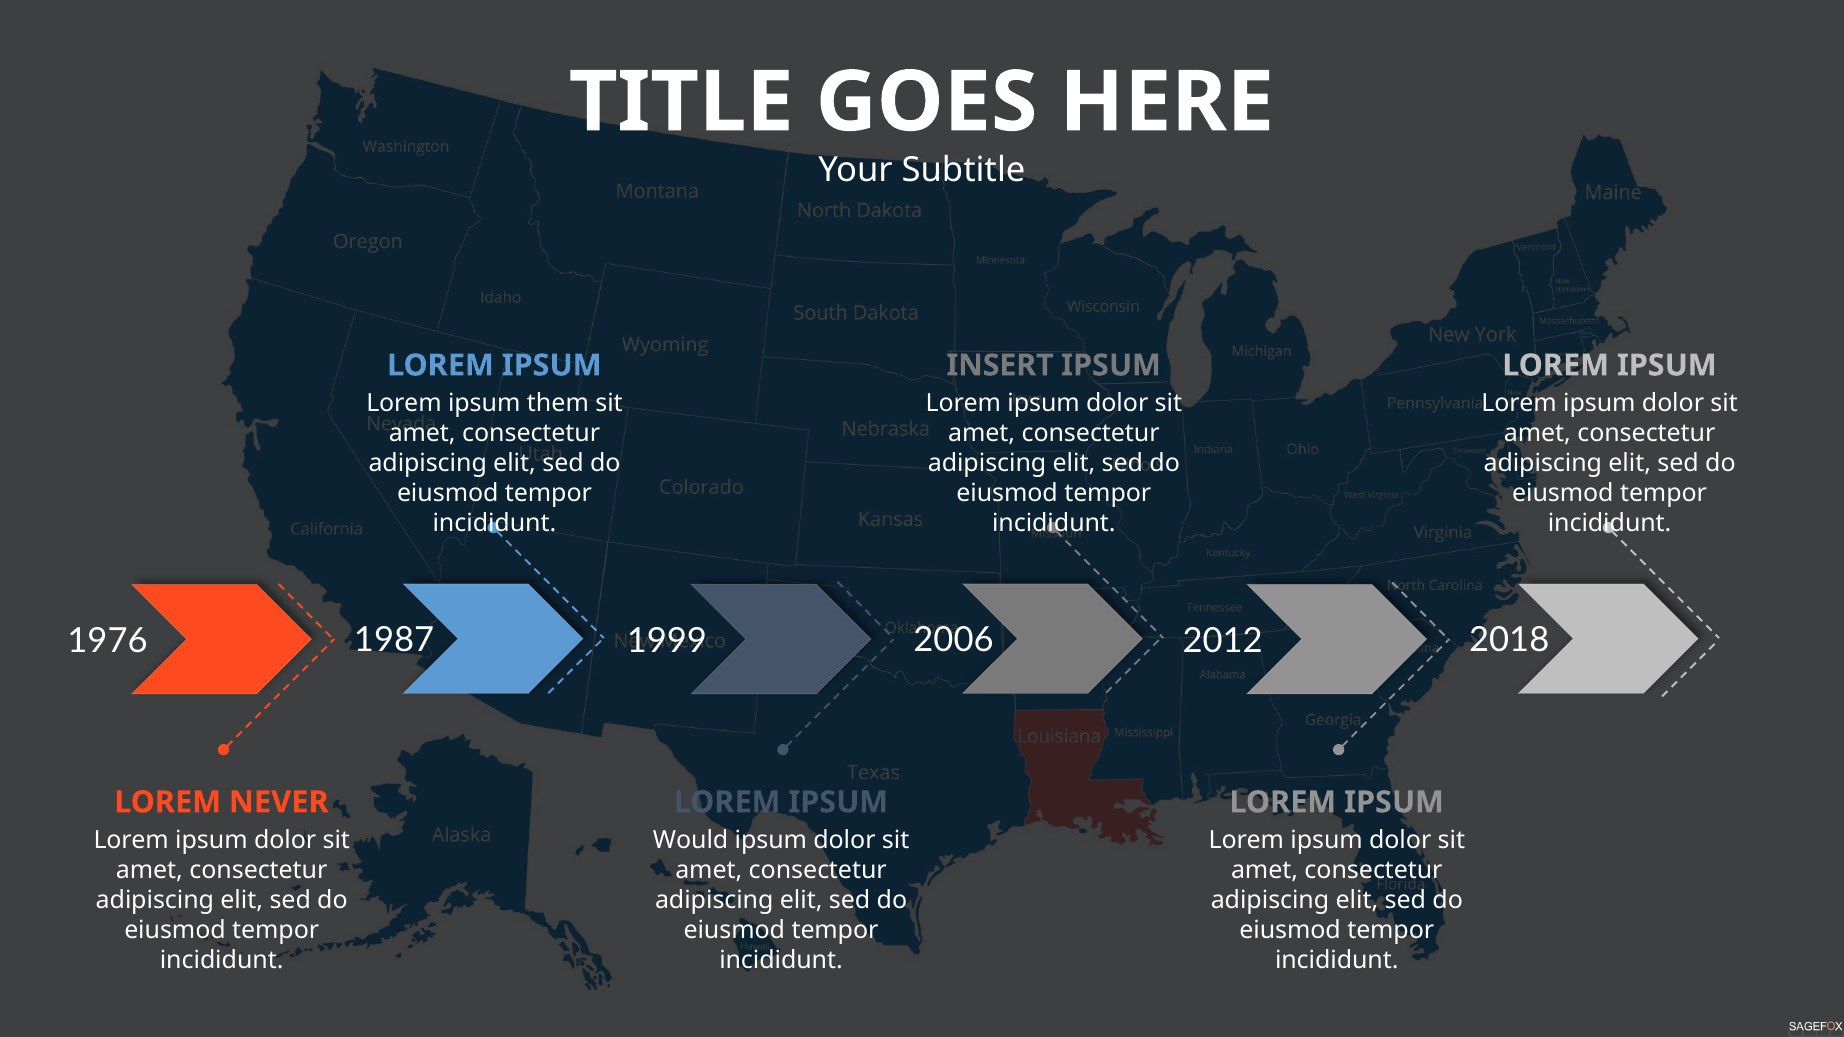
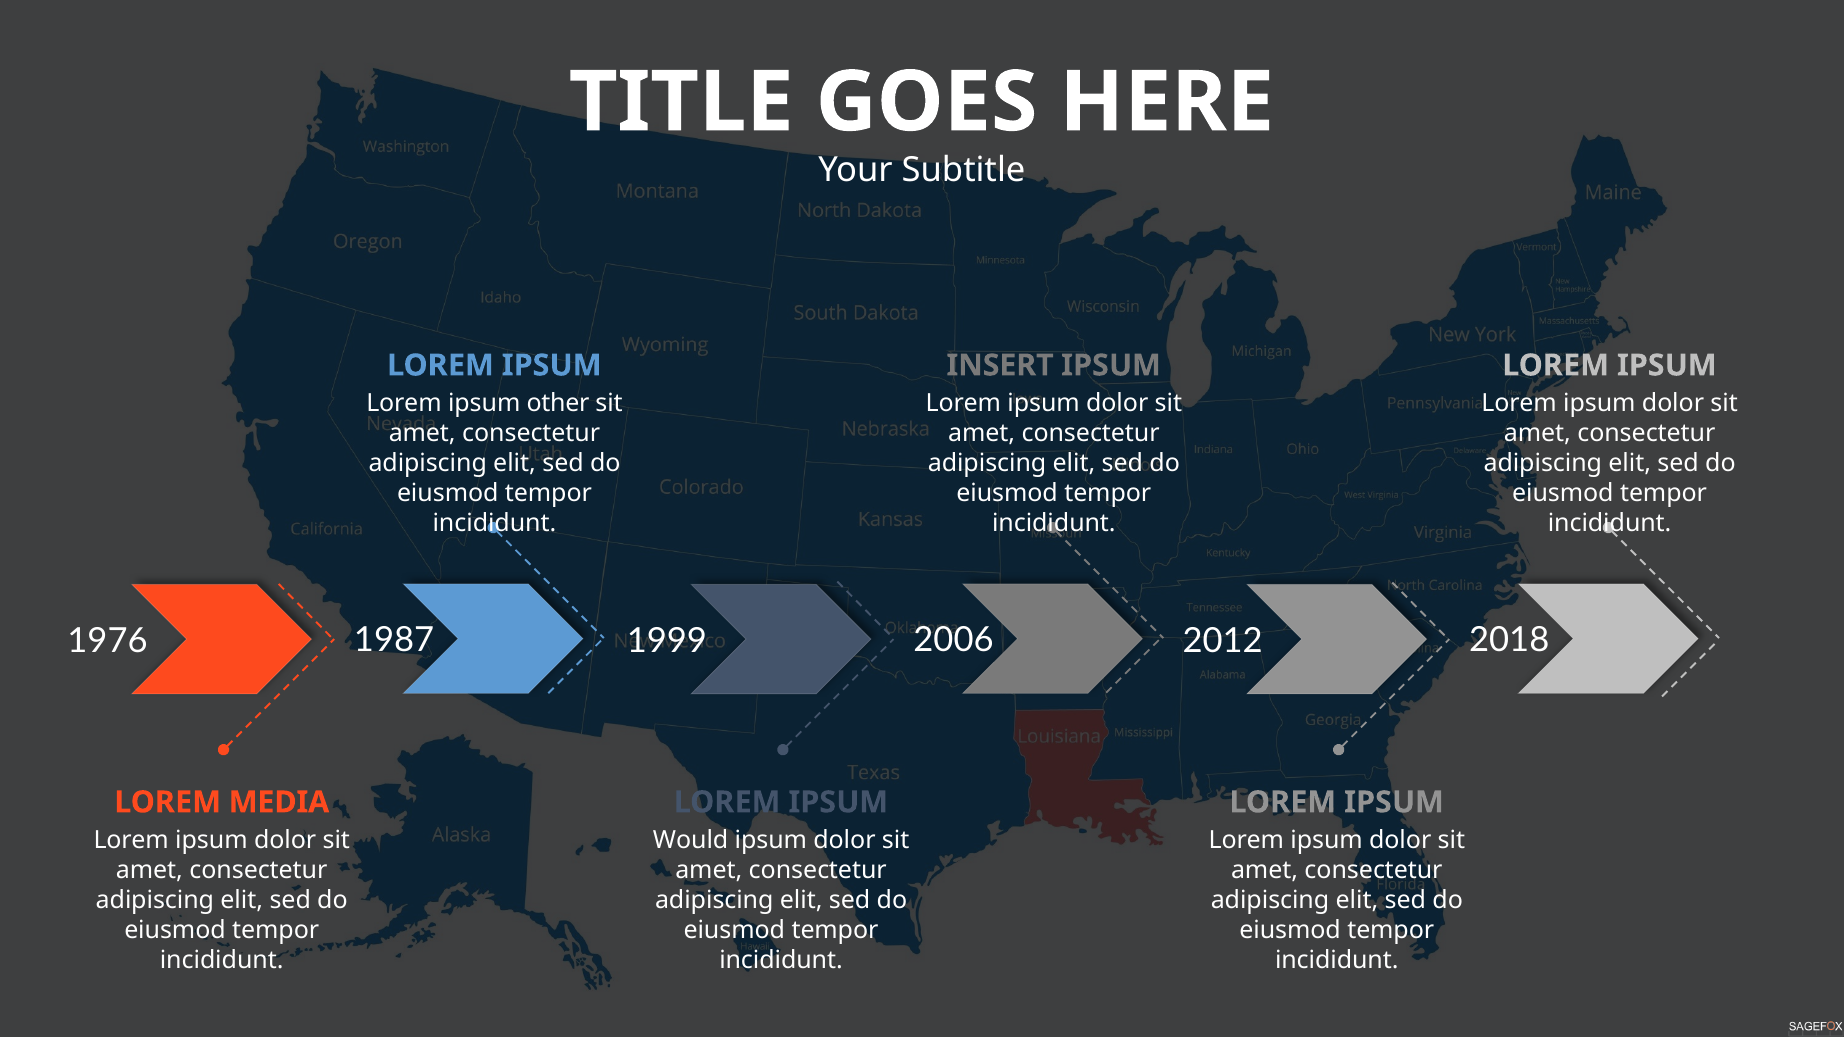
them: them -> other (558, 403)
NEVER: NEVER -> MEDIA (279, 802)
